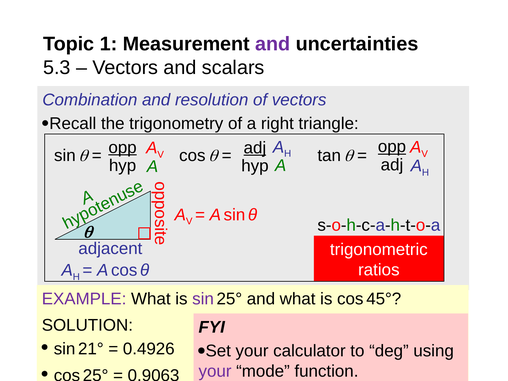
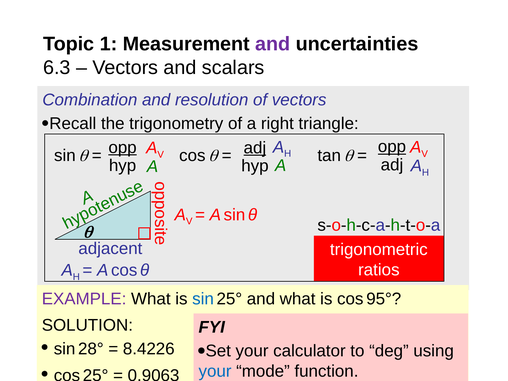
5.3: 5.3 -> 6.3 (57, 68)
sin colour: purple -> blue (203, 299)
45°: 45° -> 95° (384, 299)
21°: 21° -> 28° (91, 349)
0.4926: 0.4926 -> 8.4226 (149, 349)
your colour: purple -> blue (215, 371)
